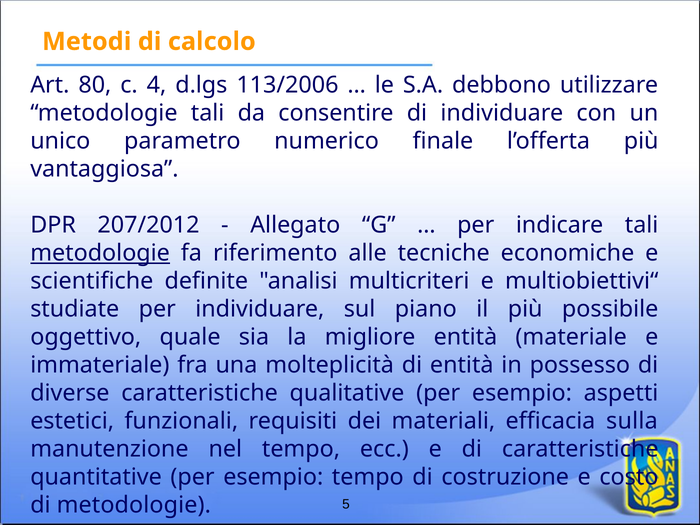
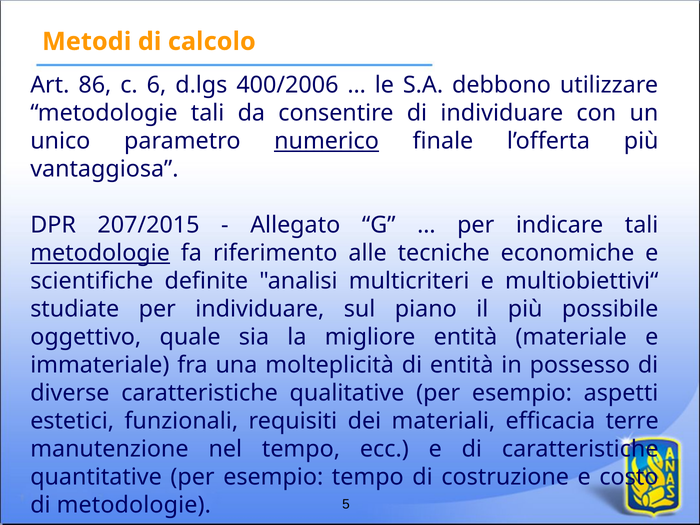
80: 80 -> 86 (95, 85)
4: 4 -> 6 (157, 85)
113/2006: 113/2006 -> 400/2006 (287, 85)
numerico underline: none -> present (327, 141)
207/2012: 207/2012 -> 207/2015 (149, 225)
sulla: sulla -> terre (632, 421)
